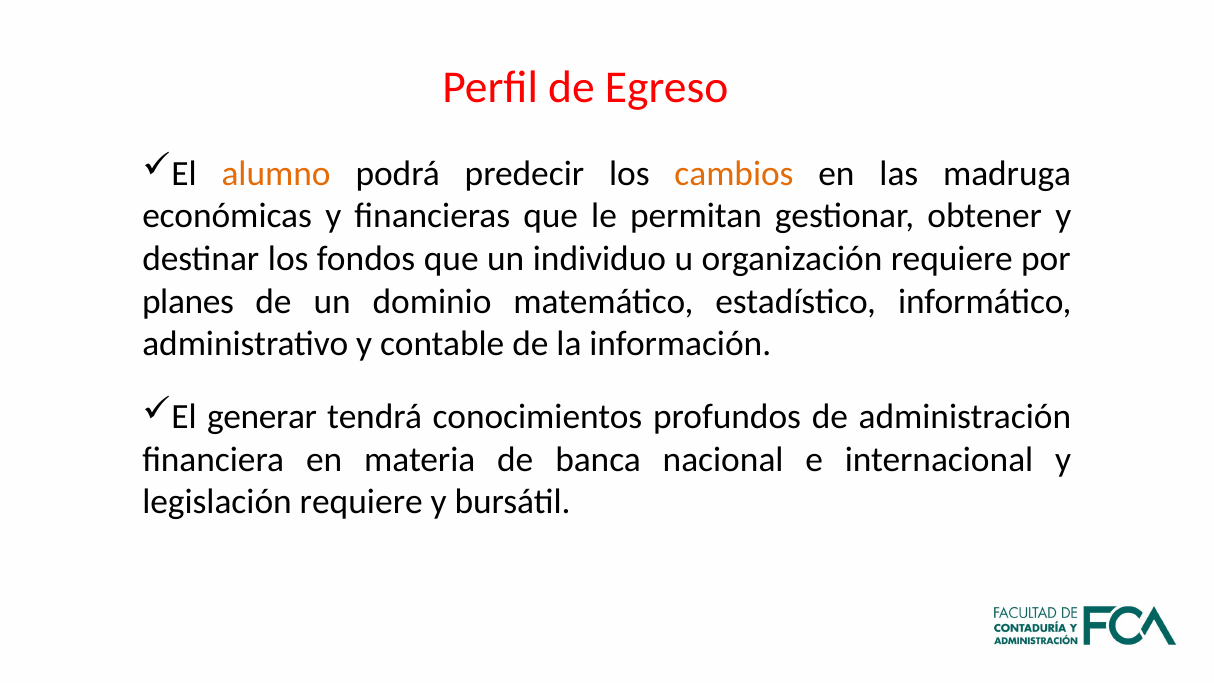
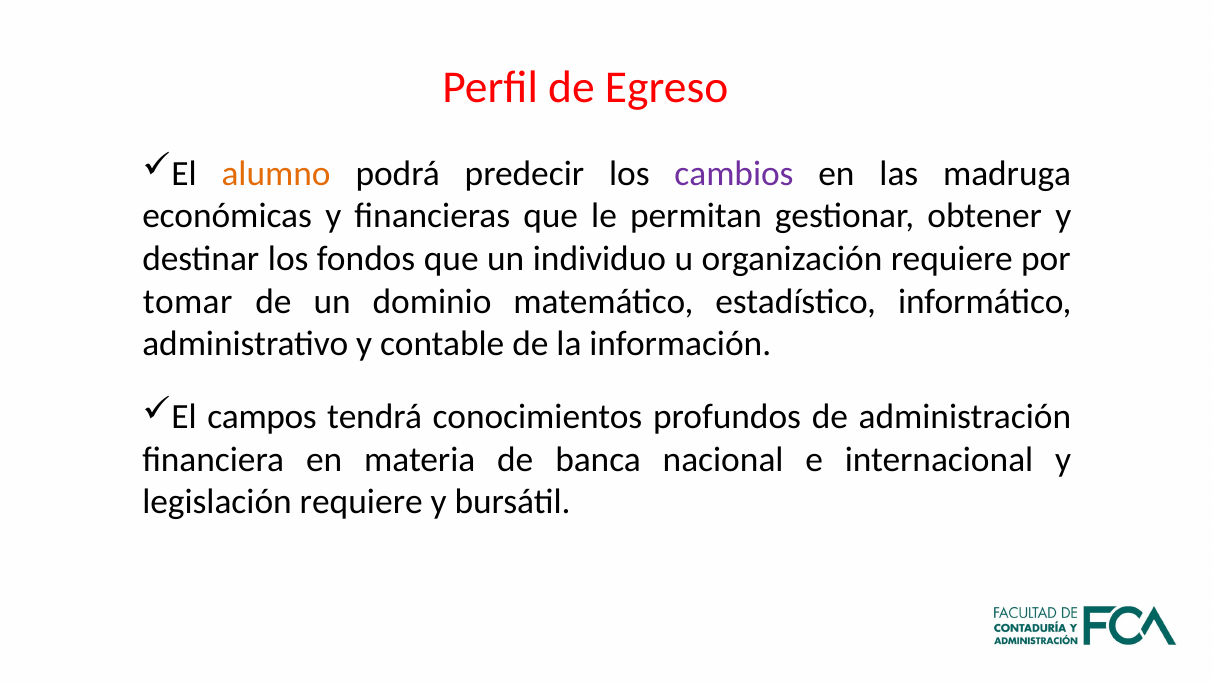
cambios colour: orange -> purple (734, 174)
planes: planes -> tomar (188, 301)
generar: generar -> campos (262, 417)
